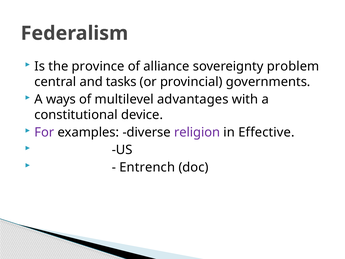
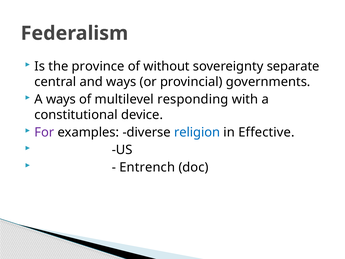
alliance: alliance -> without (167, 66)
problem: problem -> separate (293, 66)
and tasks: tasks -> ways (121, 82)
advantages: advantages -> responding (193, 99)
religion colour: purple -> blue (197, 132)
